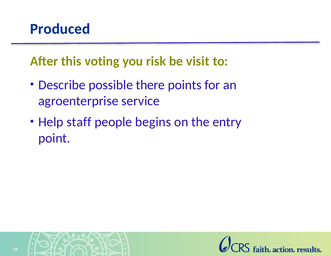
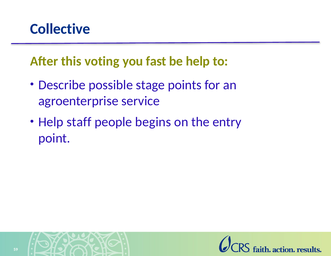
Produced: Produced -> Collective (60, 29)
risk: risk -> fast (156, 61)
be visit: visit -> help (198, 61)
there: there -> stage (150, 85)
